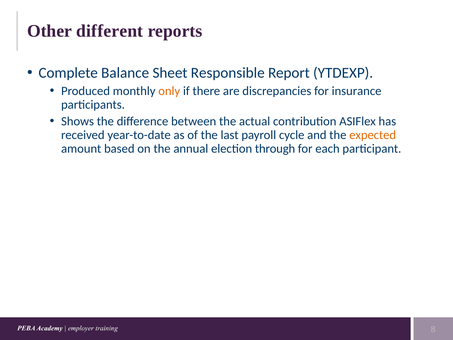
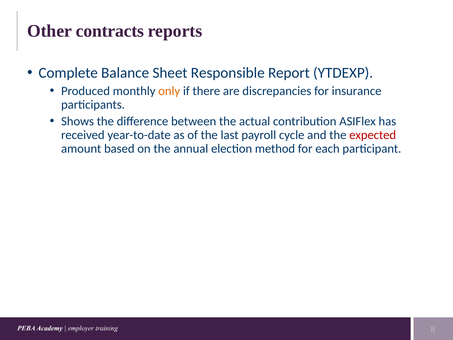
different: different -> contracts (110, 31)
expected colour: orange -> red (373, 135)
through: through -> method (275, 148)
